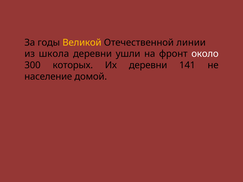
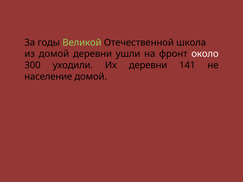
Великой colour: yellow -> light green (82, 43)
линии: линии -> школа (191, 43)
из школа: школа -> домой (54, 54)
которых: которых -> уходили (73, 65)
